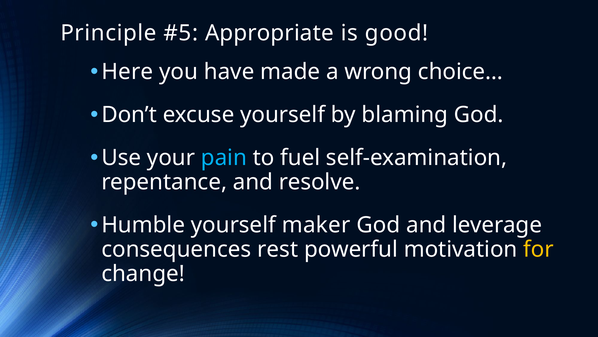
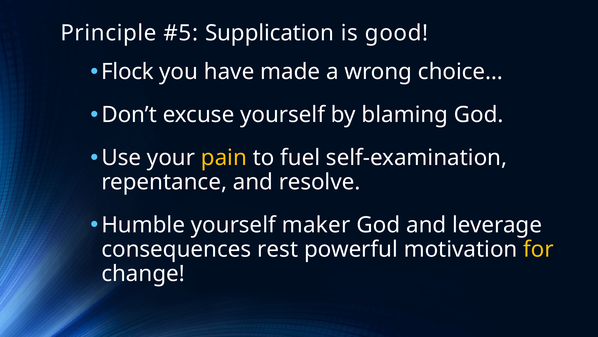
Appropriate: Appropriate -> Supplication (269, 33)
Here: Here -> Flock (127, 72)
pain colour: light blue -> yellow (224, 158)
